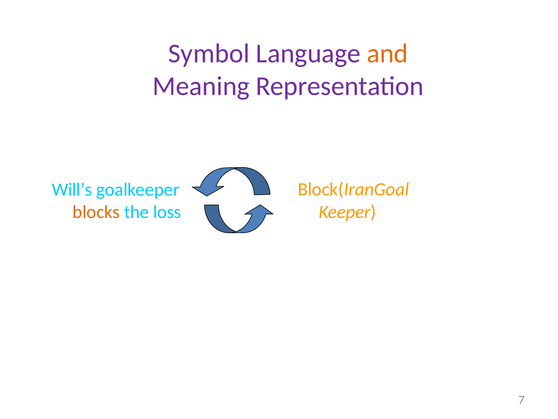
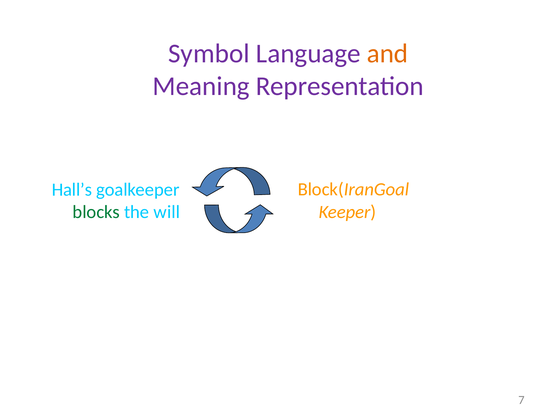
Will’s: Will’s -> Hall’s (72, 189)
blocks colour: orange -> green (96, 212)
loss: loss -> will (167, 212)
